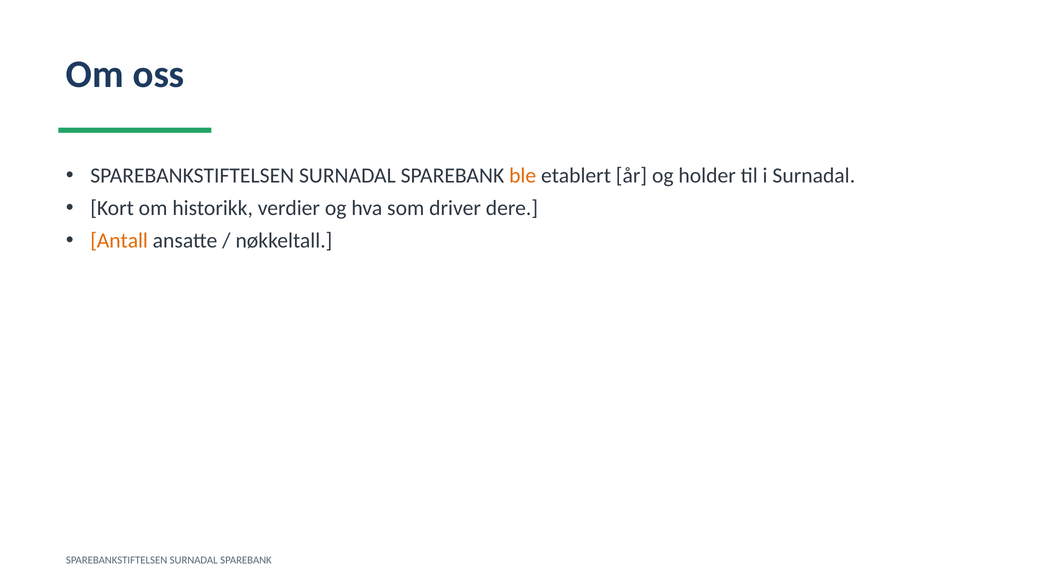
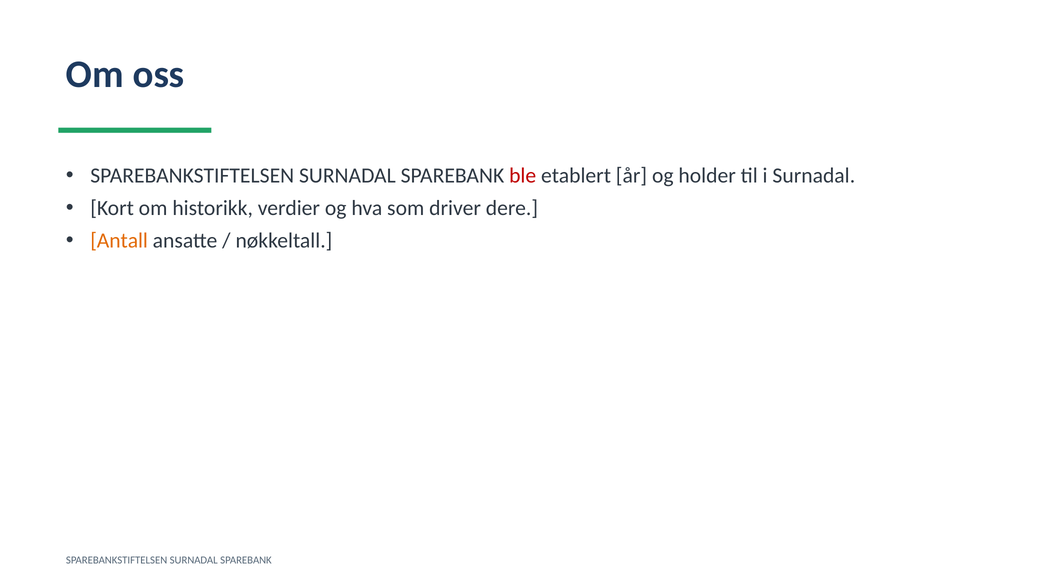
ble colour: orange -> red (523, 176)
